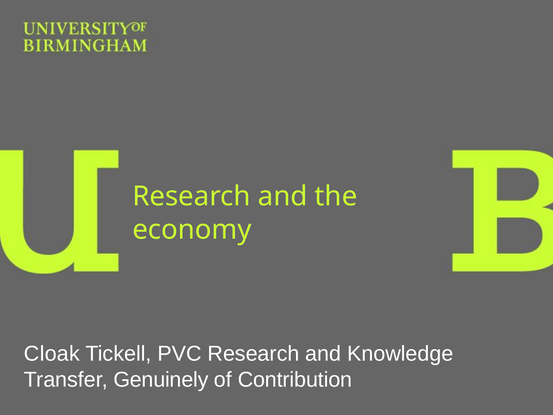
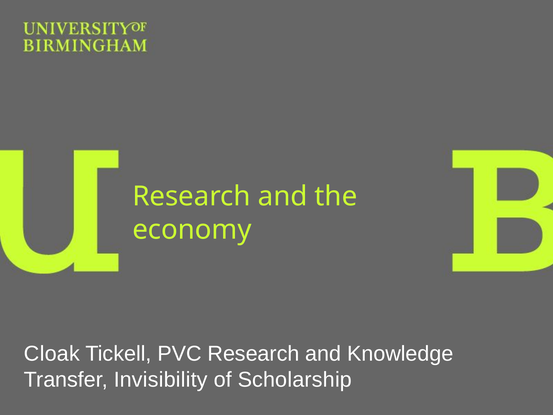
Genuinely: Genuinely -> Invisibility (161, 379)
Contribution: Contribution -> Scholarship (295, 379)
